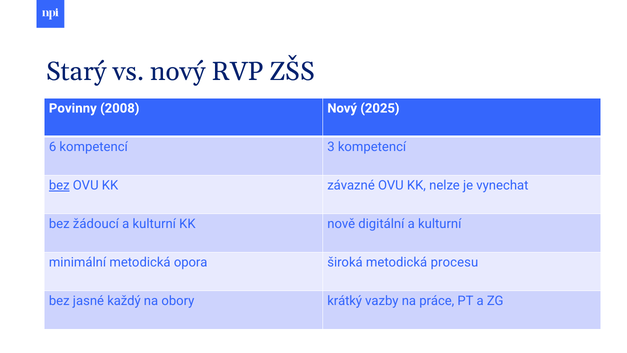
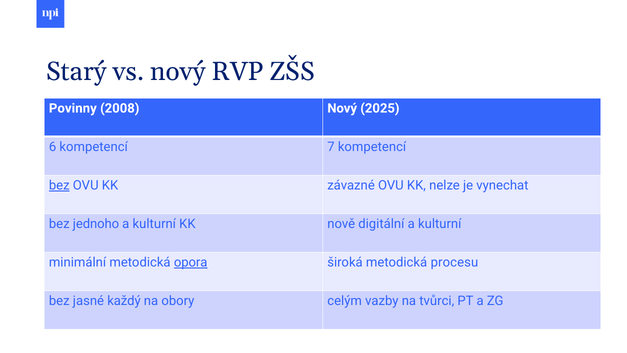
3: 3 -> 7 (331, 147)
žádoucí: žádoucí -> jednoho (96, 224)
opora underline: none -> present (191, 262)
krátký: krátký -> celým (345, 301)
práce: práce -> tvůrci (437, 301)
